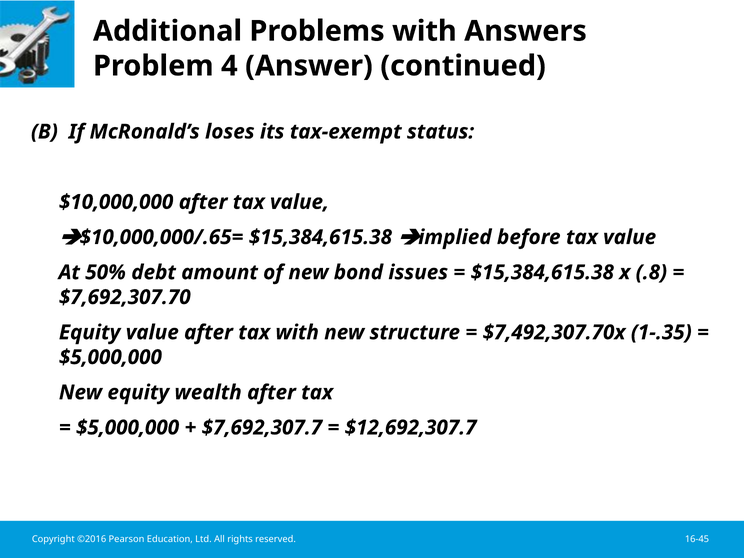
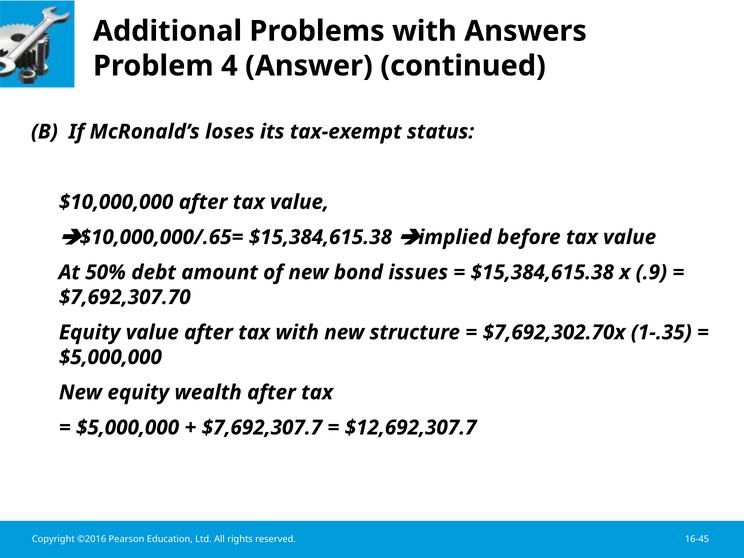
.8: .8 -> .9 (651, 272)
$7,492,307.70x: $7,492,307.70x -> $7,692,302.70x (554, 332)
